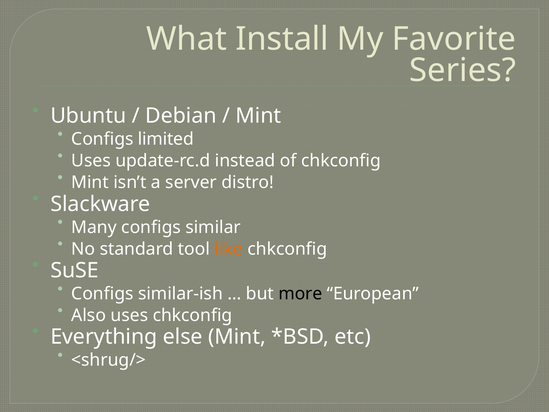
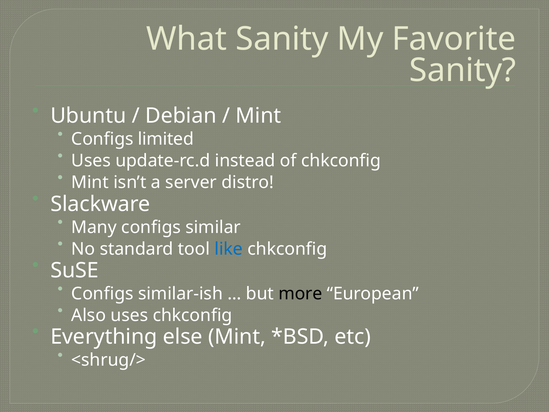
What Install: Install -> Sanity (282, 39)
Series: Series -> Sanity (463, 70)
like colour: orange -> blue (229, 249)
